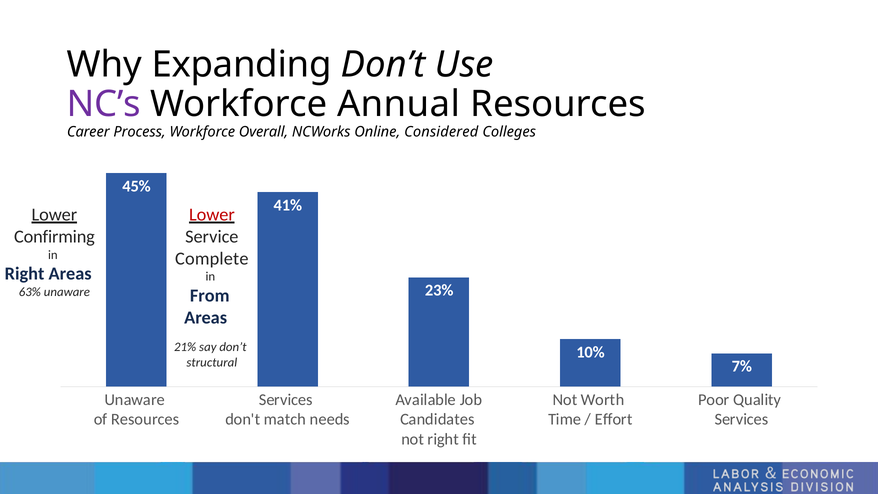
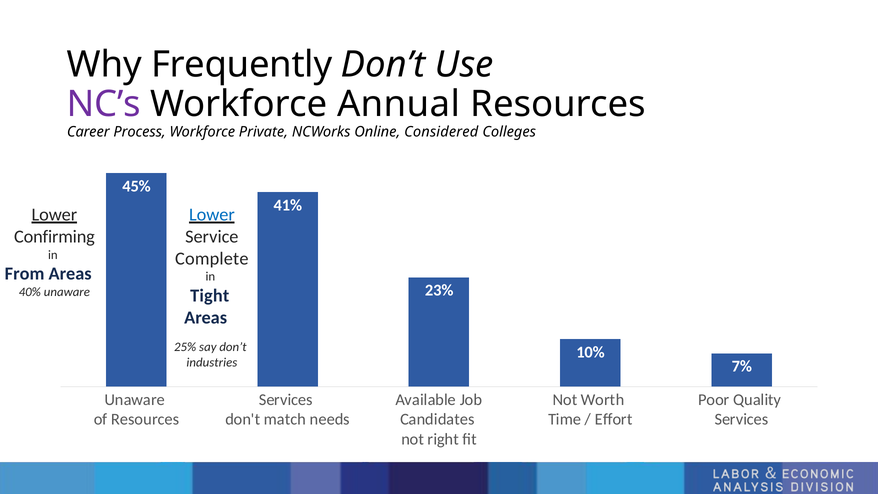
Expanding: Expanding -> Frequently (242, 65)
Overall: Overall -> Private (263, 132)
Lower colour: red -> blue (212, 215)
Right: Right -> From (25, 274)
63%: 63% -> 40% (30, 292)
From: From -> Tight (210, 296)
21%: 21% -> 25% (185, 347)
structural: structural -> industries (212, 362)
